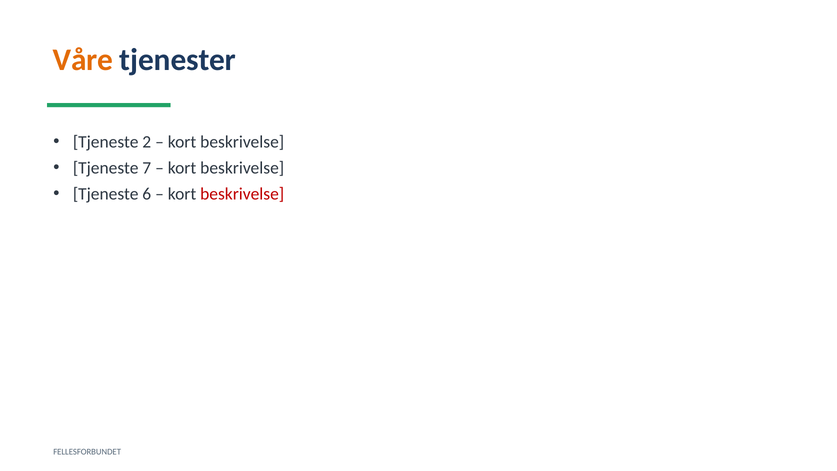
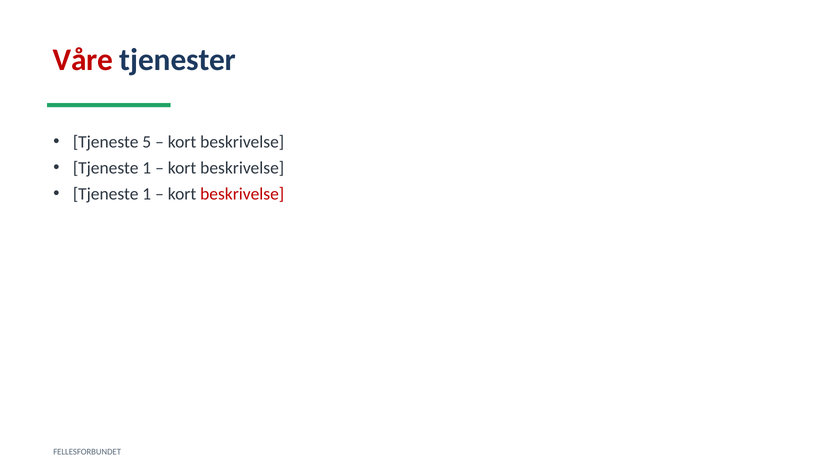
Våre colour: orange -> red (83, 60)
2: 2 -> 5 (147, 142)
7: 7 -> 1 (147, 168)
6: 6 -> 1 (147, 194)
